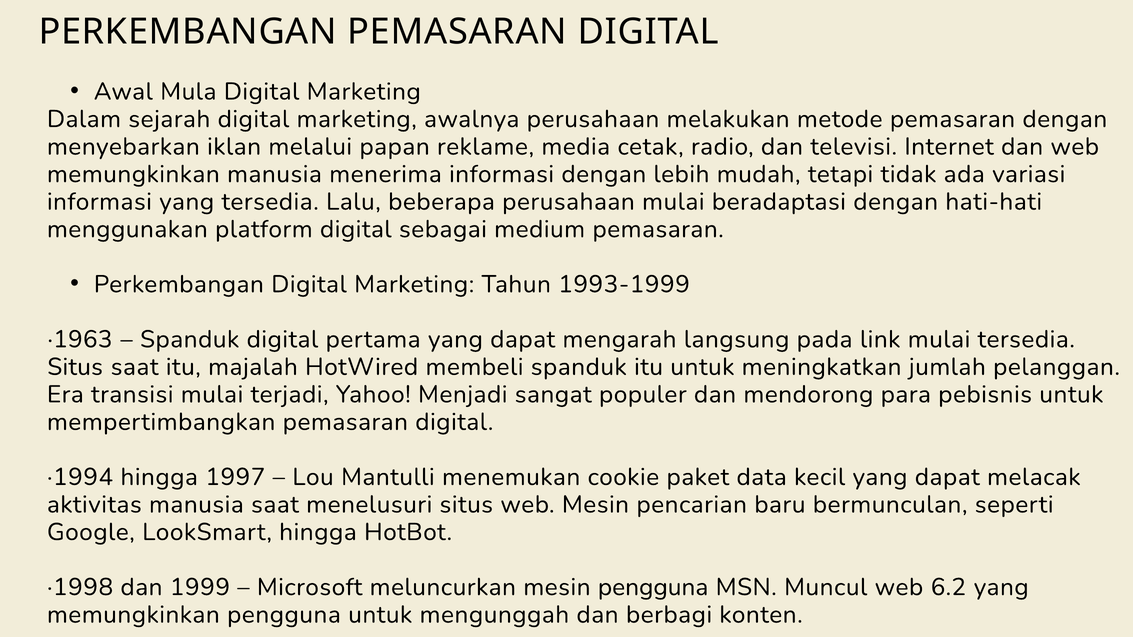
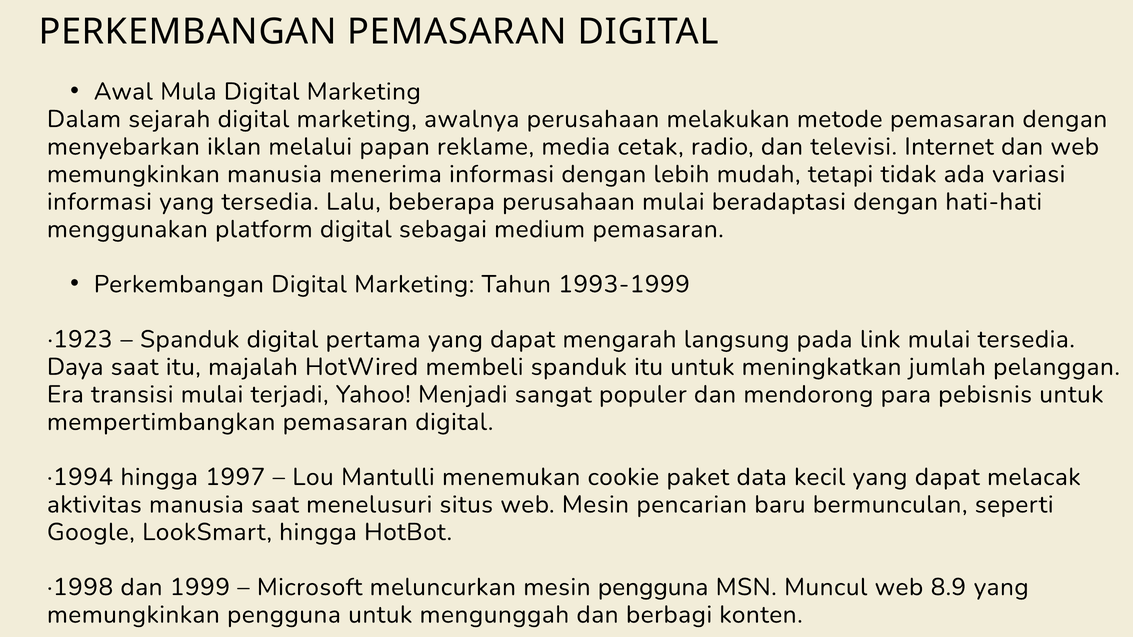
·1963: ·1963 -> ·1923 (80, 339)
Situs: Situs -> Daya (75, 367)
6.2: 6.2 -> 8.9 (948, 587)
